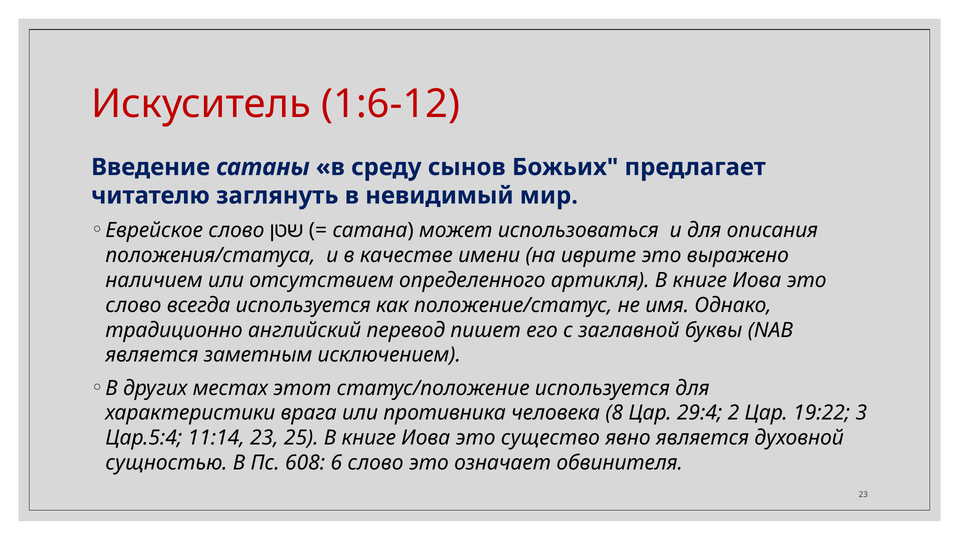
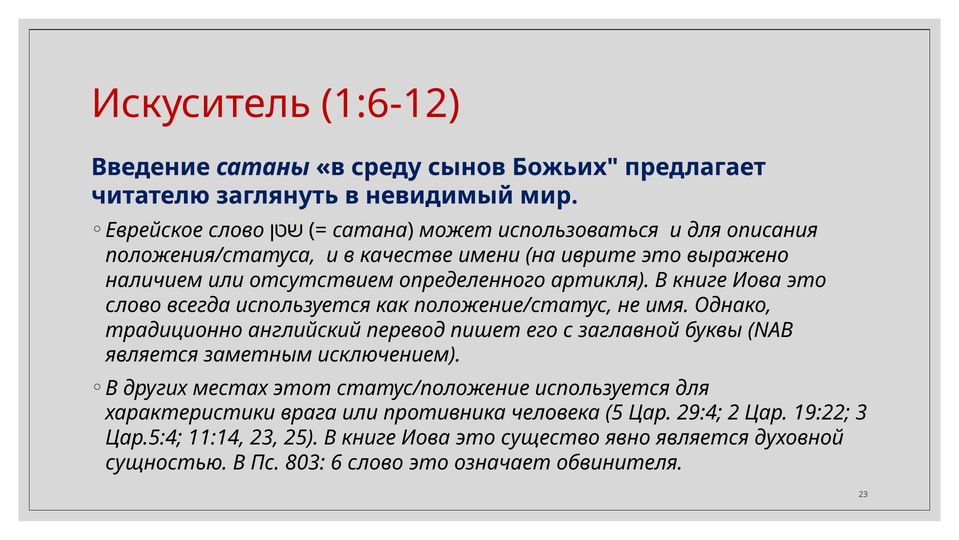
8: 8 -> 5 (614, 413)
608: 608 -> 803 (305, 462)
